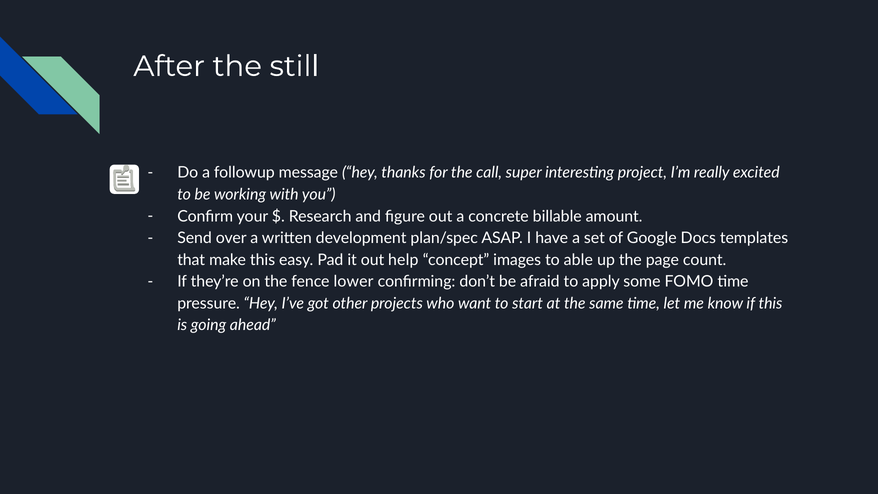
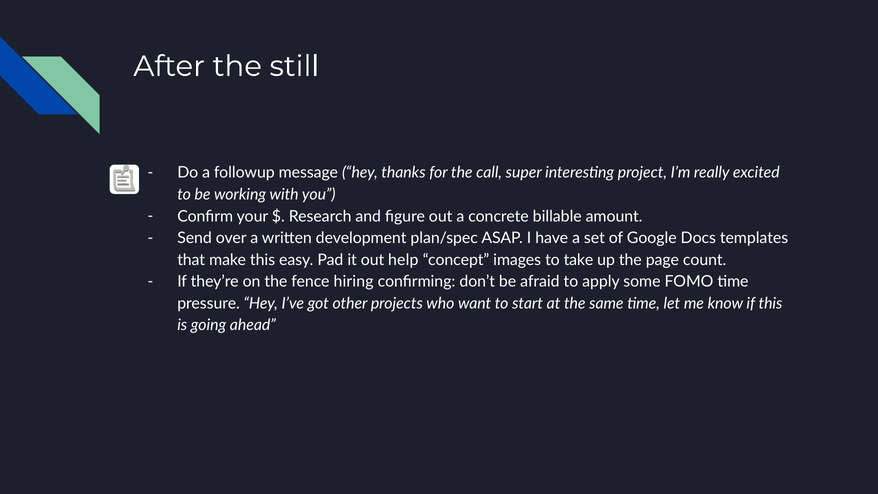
able: able -> take (578, 260)
lower: lower -> hiring (354, 282)
